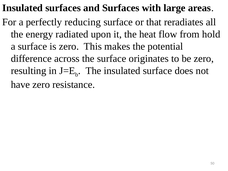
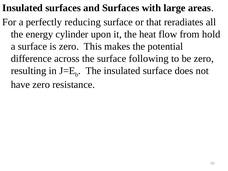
radiated: radiated -> cylinder (72, 34)
originates: originates -> following (149, 59)
